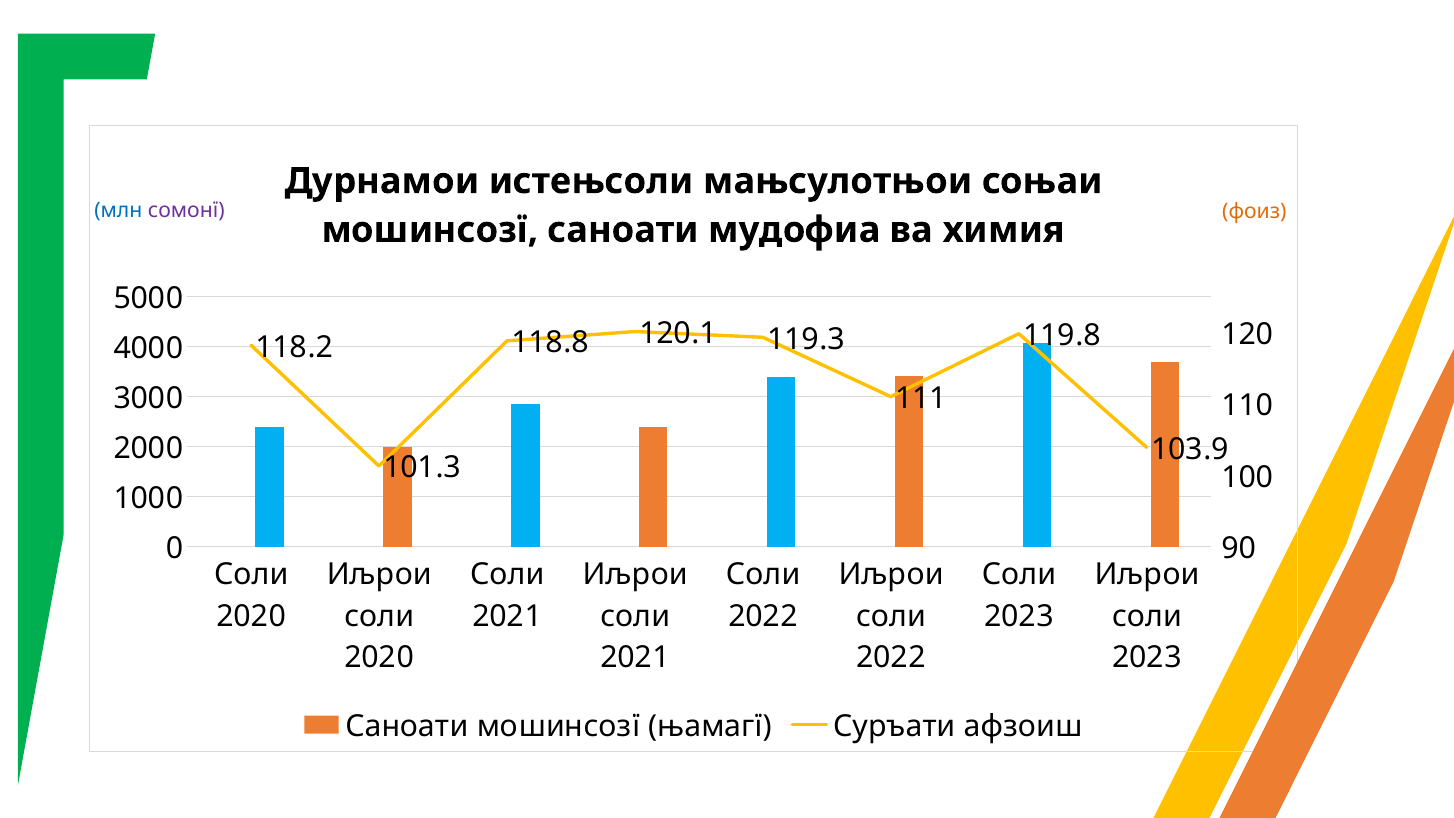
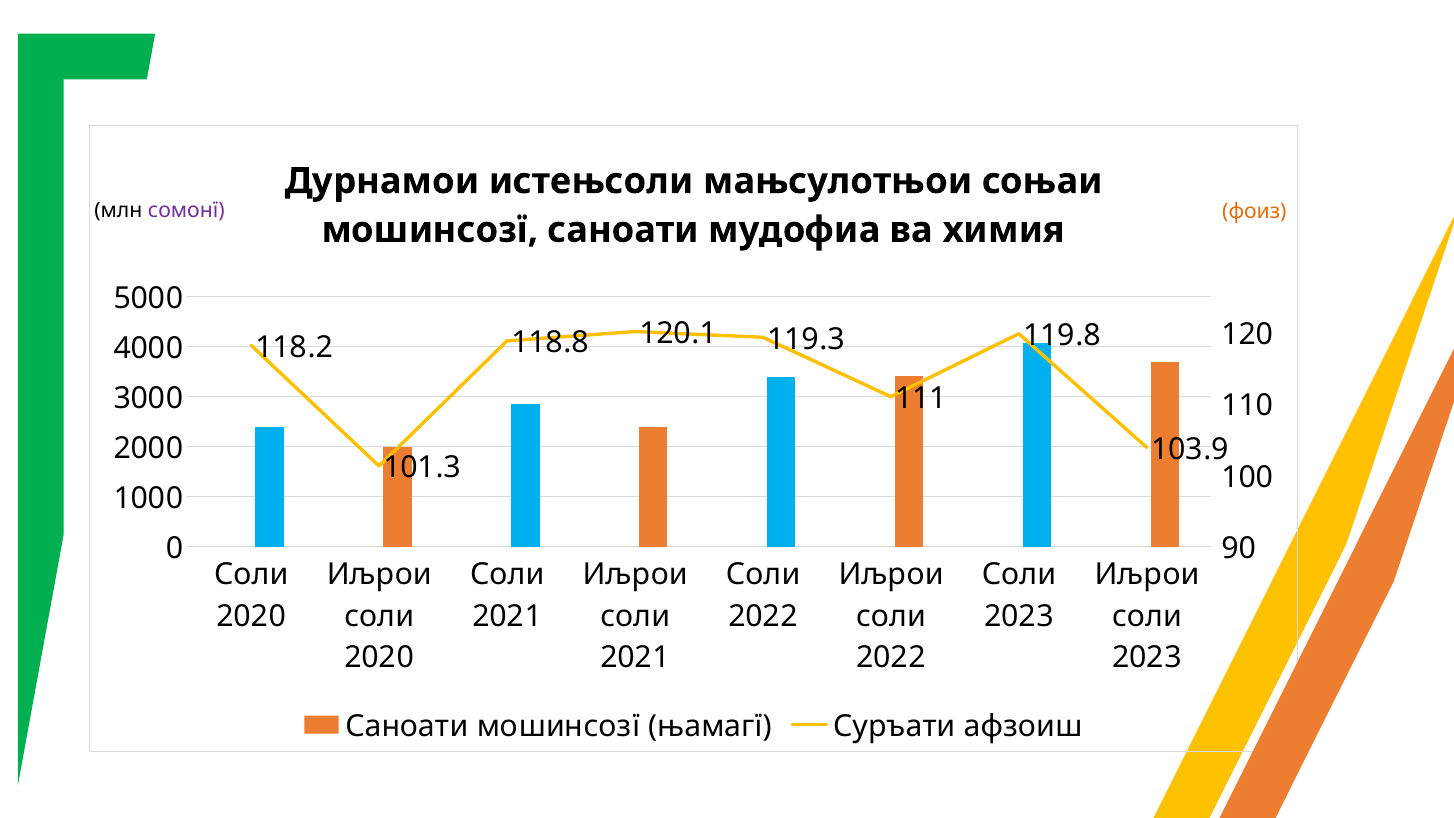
млн colour: blue -> black (118, 210)
